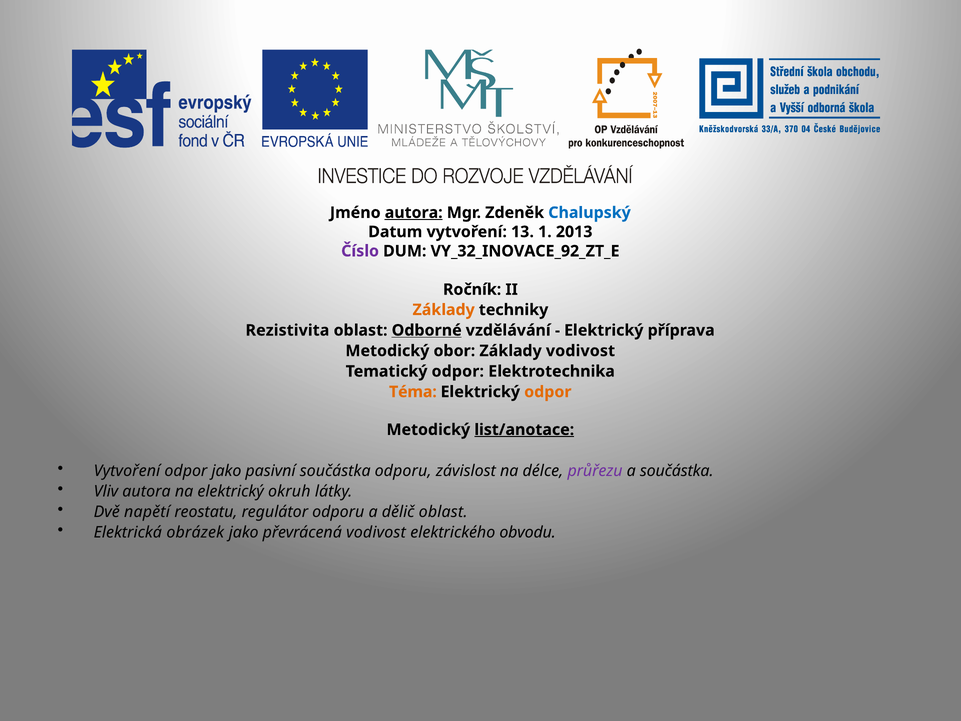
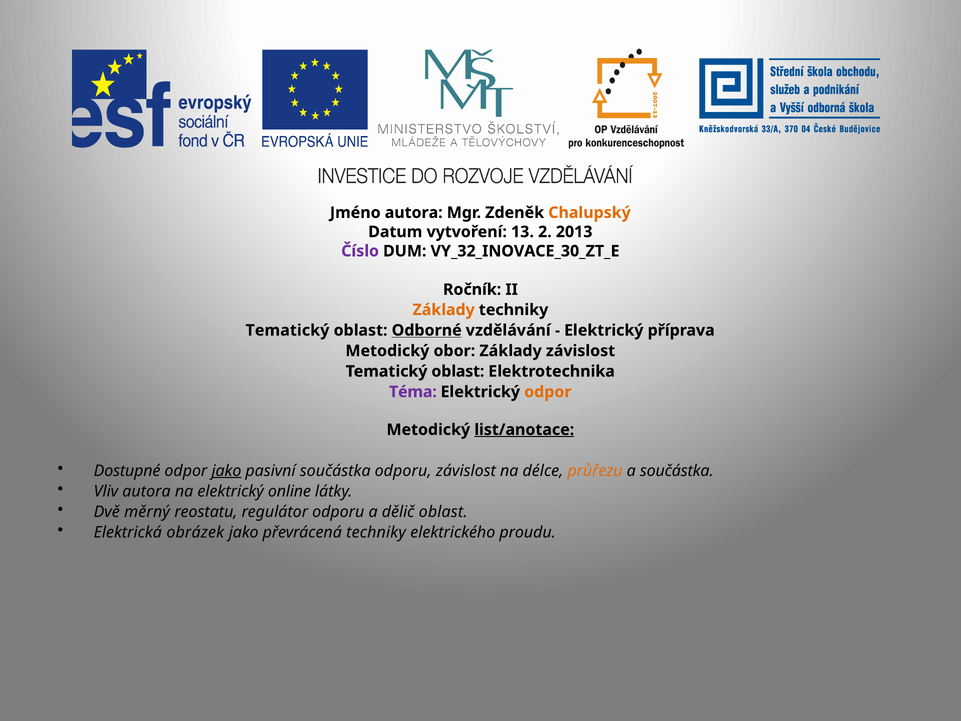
autora underline: present -> none (414, 213)
Chalupský colour: blue -> orange (589, 213)
1: 1 -> 2 (545, 232)
VY_32_INOVACE_92_ZT_E: VY_32_INOVACE_92_ZT_E -> VY_32_INOVACE_30_ZT_E (525, 251)
Rezistivita: Rezistivita -> Tematický (287, 330)
Základy vodivost: vodivost -> závislost (581, 351)
odpor: odpor -> oblast (458, 371)
Téma colour: orange -> purple (413, 392)
Vytvoření: Vytvoření -> Dostupné (127, 471)
jako underline: none -> present (226, 471)
průřezu colour: purple -> orange (595, 471)
okruh: okruh -> online (289, 491)
napětí: napětí -> měrný (147, 512)
převrácená vodivost: vodivost -> techniky (376, 532)
obvodu: obvodu -> proudu (528, 532)
